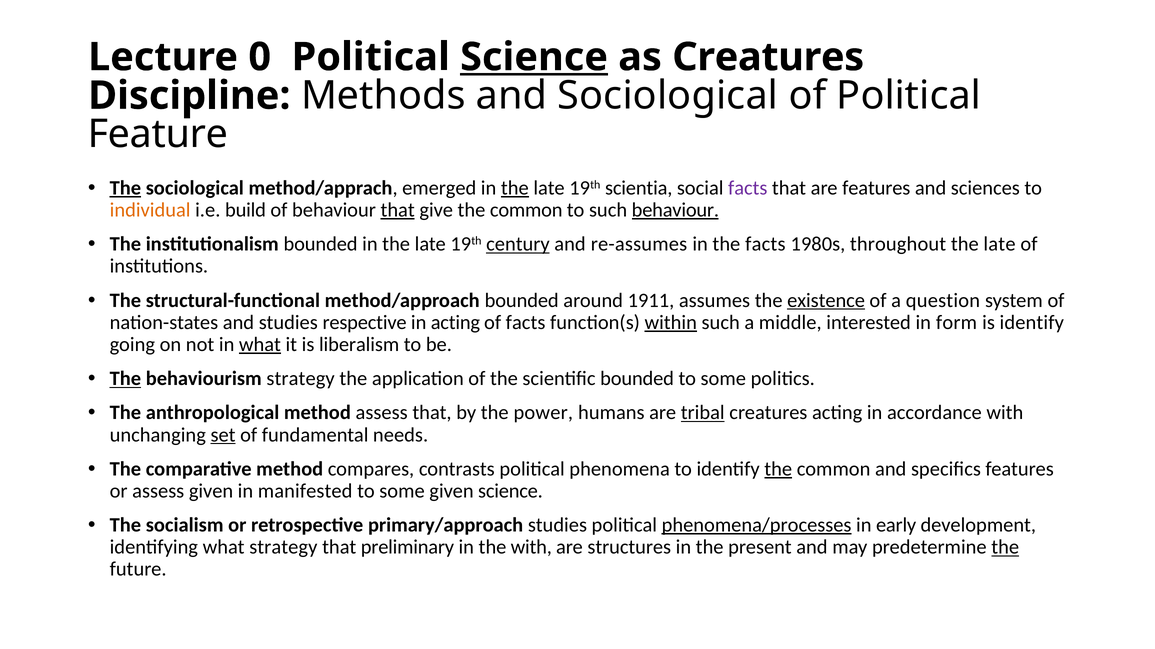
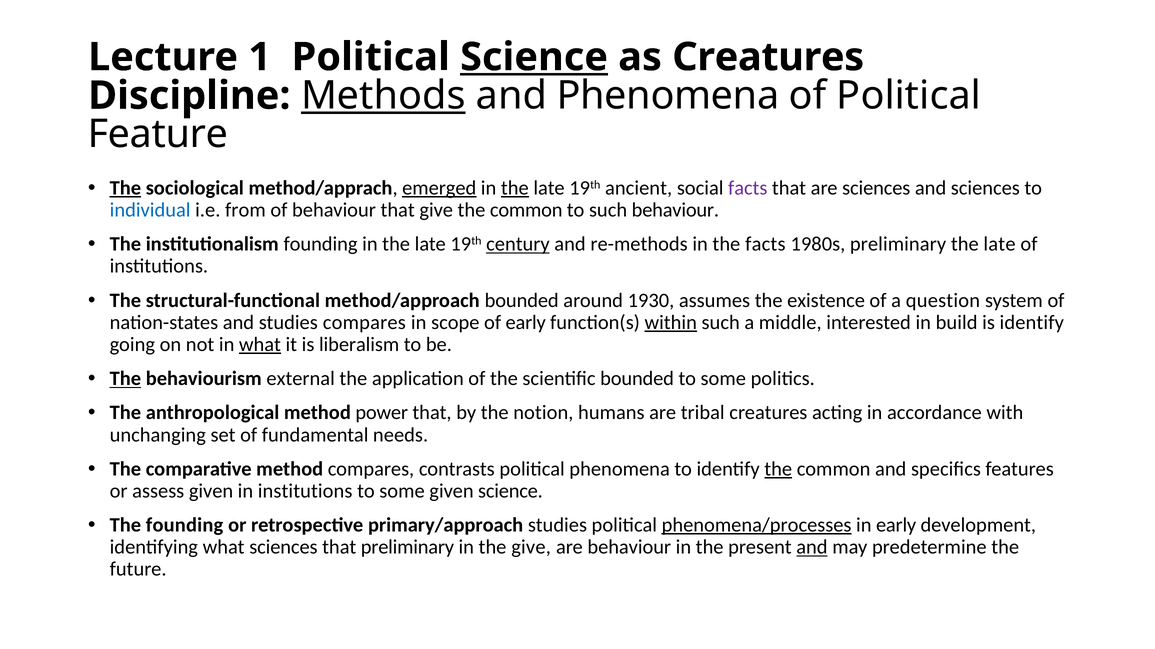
0: 0 -> 1 (260, 57)
Methods underline: none -> present (383, 96)
and Sociological: Sociological -> Phenomena (668, 96)
emerged underline: none -> present (439, 188)
scientia: scientia -> ancient (639, 188)
are features: features -> sciences (876, 188)
individual colour: orange -> blue (150, 210)
build: build -> from (245, 210)
that underline: present -> none (398, 210)
behaviour underline: present -> none (675, 210)
institutionalism bounded: bounded -> founding (321, 244)
re-assumes: re-assumes -> re-methods (639, 244)
1980s throughout: throughout -> preliminary (898, 244)
1911: 1911 -> 1930 (651, 301)
existence underline: present -> none (826, 301)
studies respective: respective -> compares (364, 323)
in acting: acting -> scope (455, 323)
of facts: facts -> early (526, 323)
form: form -> build (957, 323)
behaviourism strategy: strategy -> external (301, 379)
method assess: assess -> power (382, 413)
power: power -> notion (543, 413)
tribal underline: present -> none (703, 413)
set underline: present -> none (223, 435)
in manifested: manifested -> institutions (305, 491)
The socialism: socialism -> founding (185, 526)
what strategy: strategy -> sciences (283, 548)
the with: with -> give (531, 548)
are structures: structures -> behaviour (629, 548)
and underline: none -> present (812, 548)
the underline: present -> none (1005, 548)
